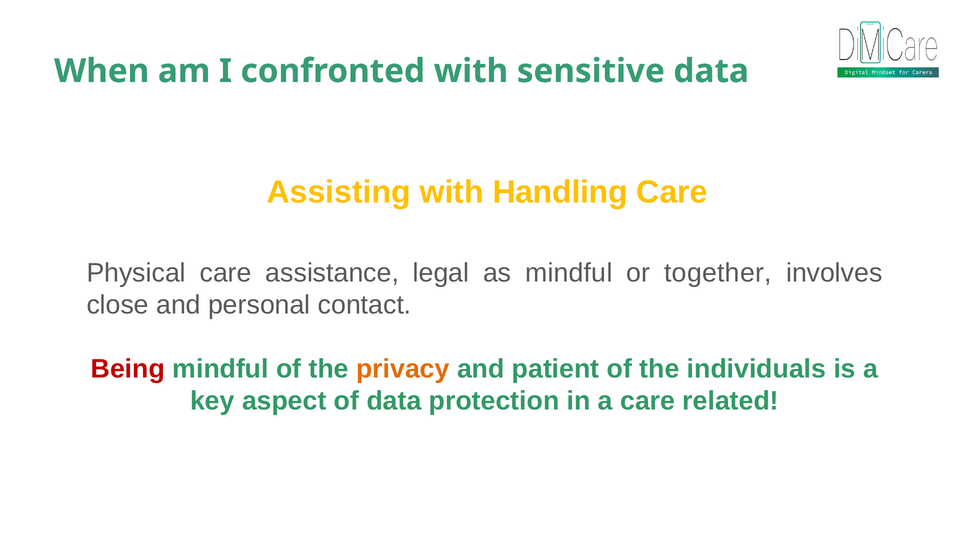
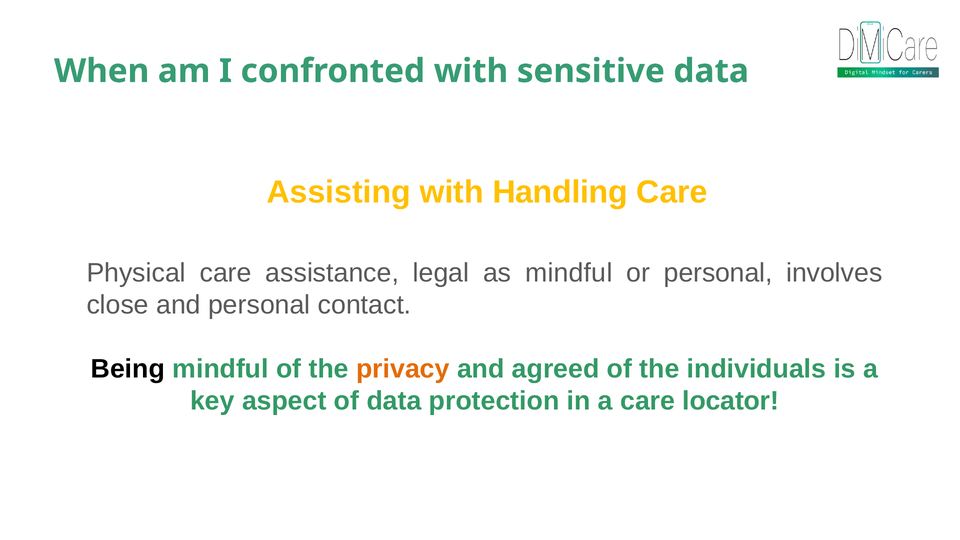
or together: together -> personal (718, 273)
Being colour: red -> black (128, 369)
patient: patient -> agreed (556, 369)
related: related -> locator (731, 401)
